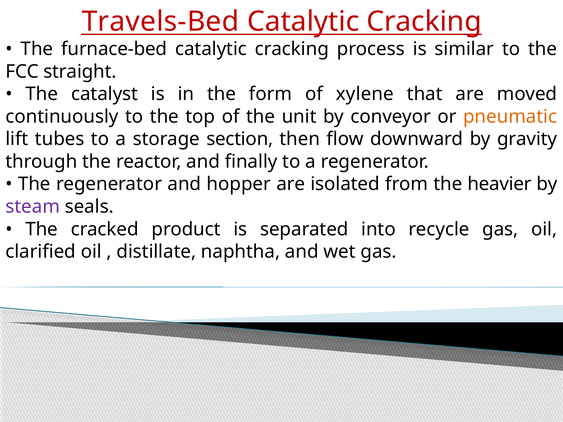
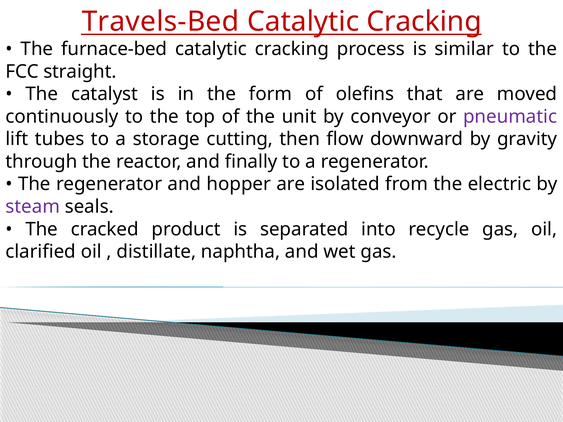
xylene: xylene -> olefins (365, 94)
pneumatic colour: orange -> purple (510, 117)
section: section -> cutting (240, 139)
heavier: heavier -> electric (499, 184)
